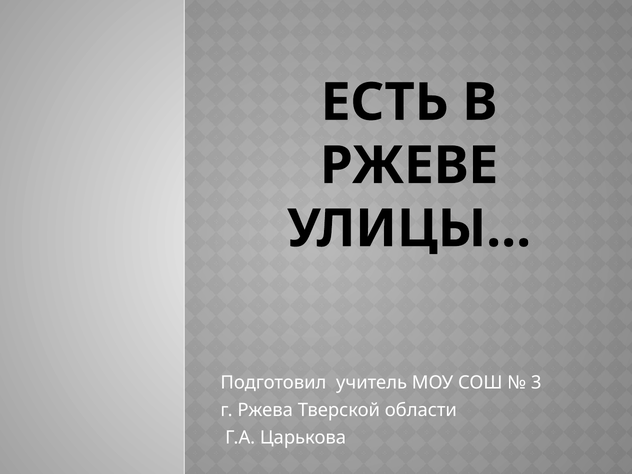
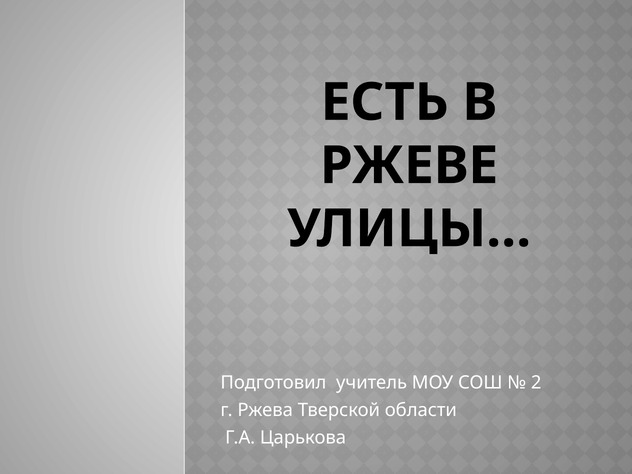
3: 3 -> 2 (536, 383)
